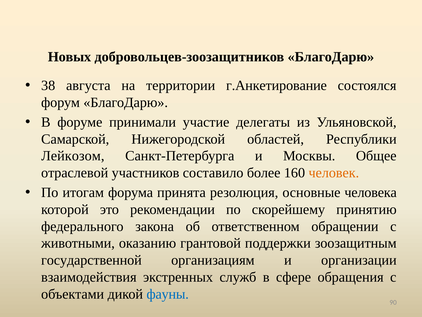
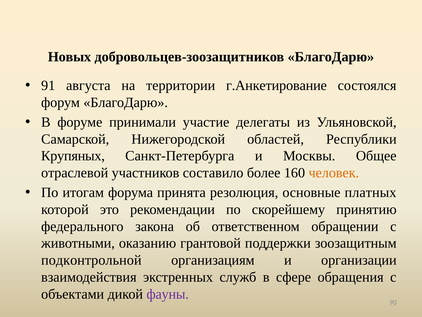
38: 38 -> 91 (48, 85)
Лейкозом: Лейкозом -> Крупяных (73, 156)
человека: человека -> платных (371, 192)
государственной: государственной -> подконтрольной (91, 260)
фауны colour: blue -> purple (168, 294)
